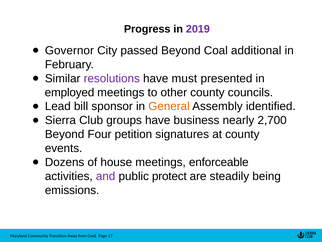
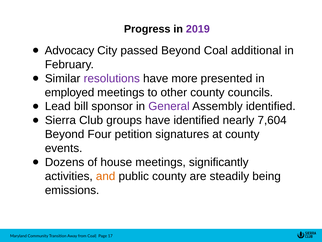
Governor: Governor -> Advocacy (69, 50)
must: must -> more (185, 78)
General colour: orange -> purple (169, 106)
have business: business -> identified (197, 120)
2,700: 2,700 -> 7,604 (272, 120)
enforceable: enforceable -> significantly (219, 162)
and colour: purple -> orange (106, 176)
public protect: protect -> county (169, 176)
